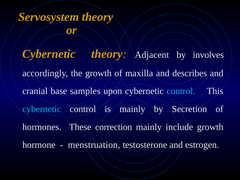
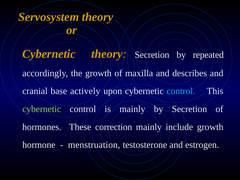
theory Adjacent: Adjacent -> Secretion (152, 55)
involves: involves -> repeated (208, 55)
samples: samples -> actively (85, 91)
cybernetic colour: light blue -> light green (42, 109)
